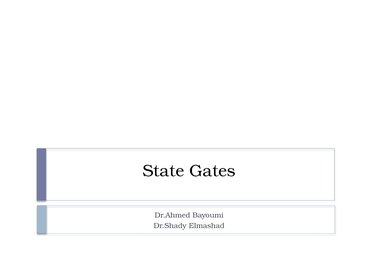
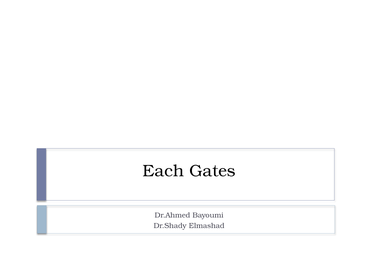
State: State -> Each (163, 171)
